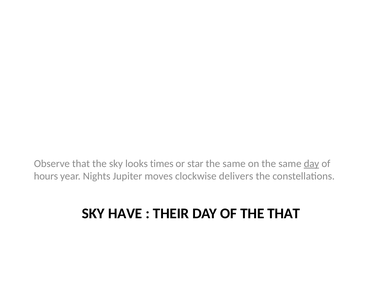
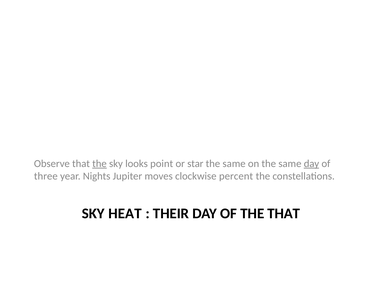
the underline: none -> present (99, 164)
times: times -> point (162, 164)
hours: hours -> three (46, 177)
delivers: delivers -> percent (236, 177)
HAVE: HAVE -> HEAT (125, 214)
